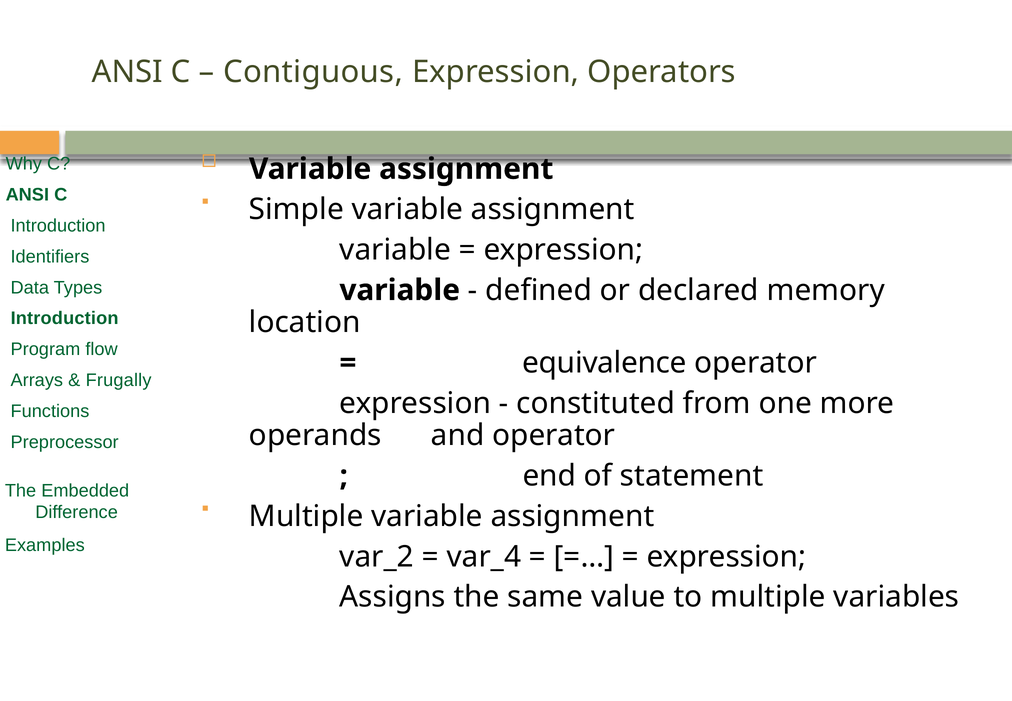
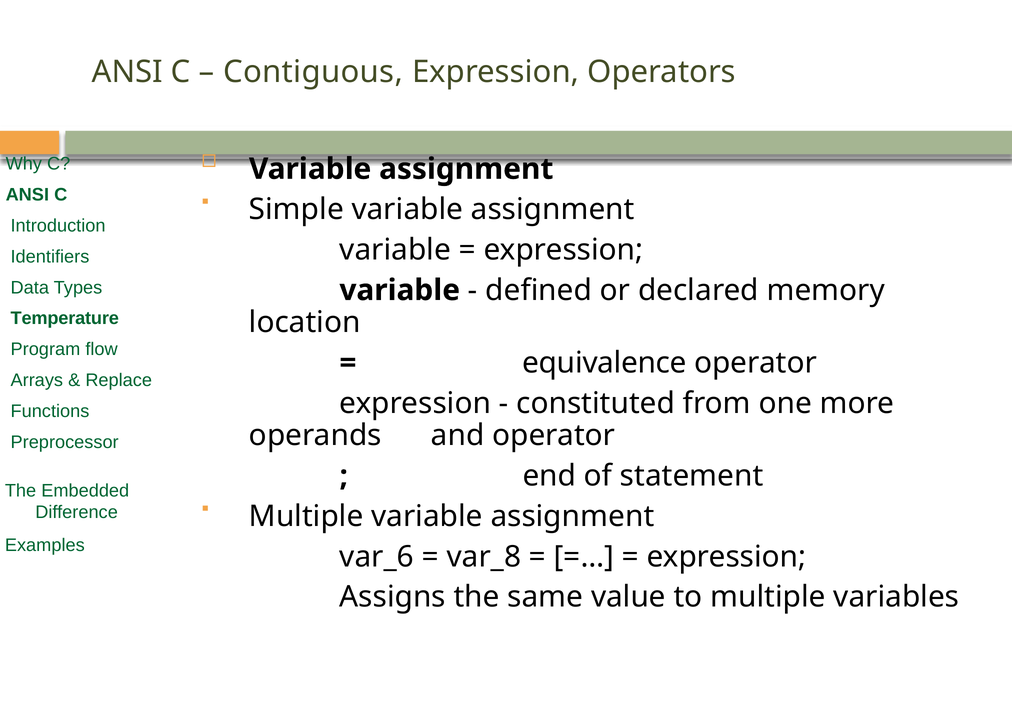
Introduction: Introduction -> Temperature (65, 318)
Frugally: Frugally -> Replace (119, 380)
var_2: var_2 -> var_6 (377, 557)
var_4: var_4 -> var_8 (484, 557)
